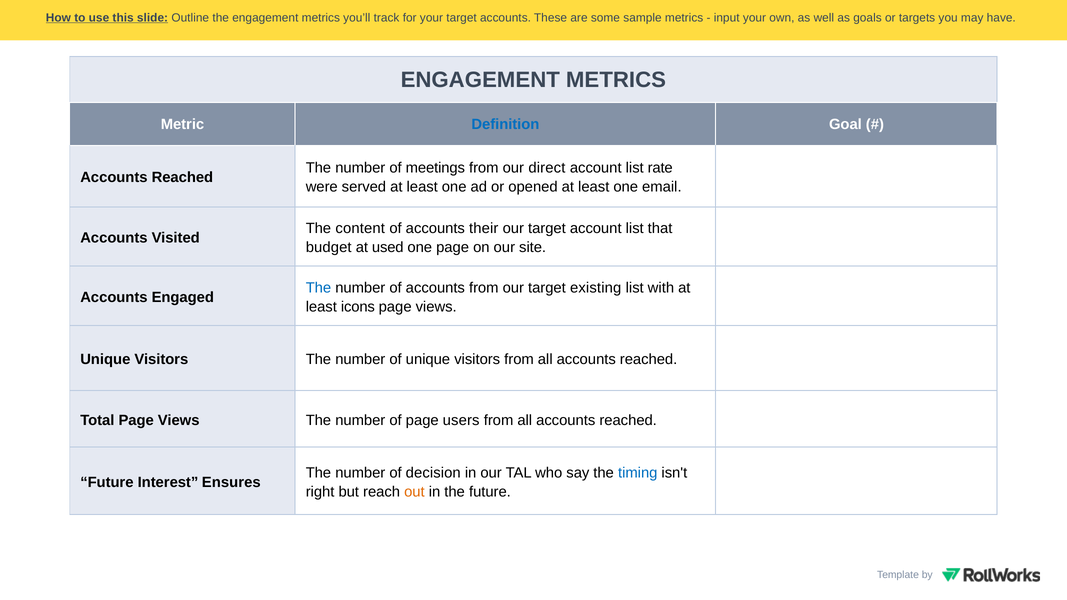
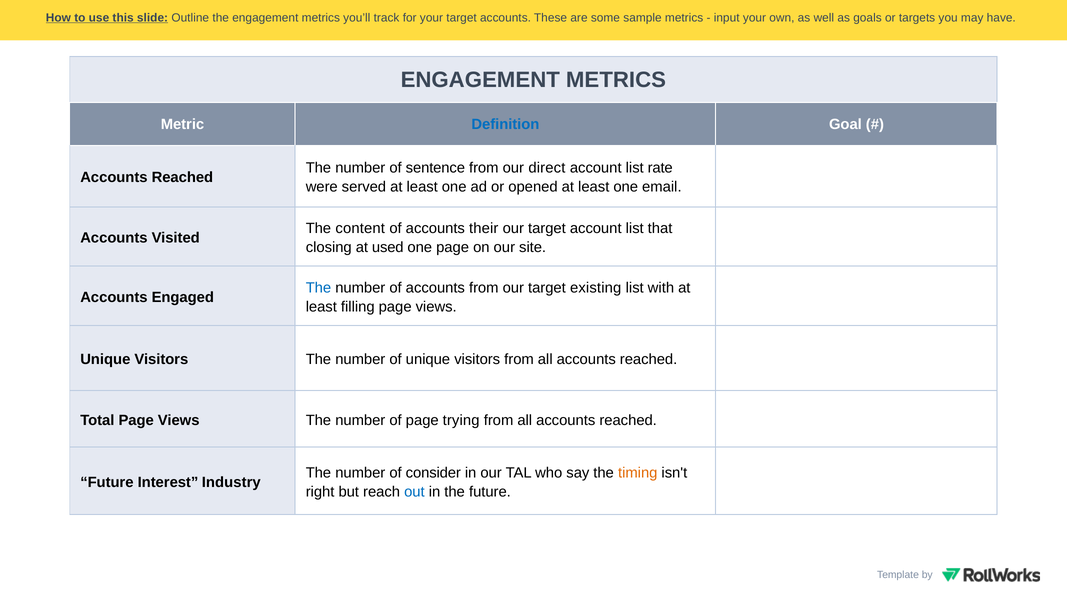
meetings: meetings -> sentence (435, 168)
budget: budget -> closing (329, 247)
icons: icons -> filling (358, 307)
users: users -> trying (461, 420)
decision: decision -> consider (433, 473)
timing colour: blue -> orange (638, 473)
Ensures: Ensures -> Industry (231, 482)
out colour: orange -> blue (414, 492)
